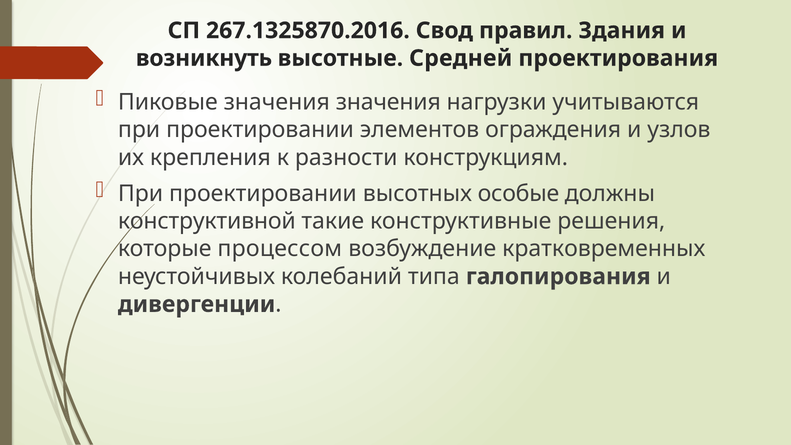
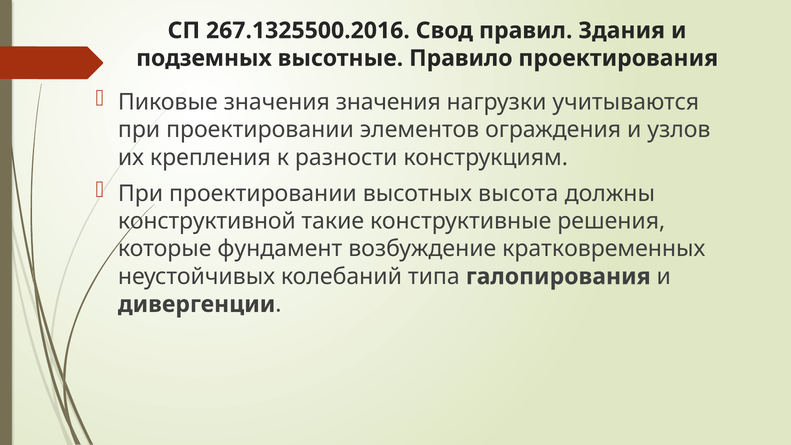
267.1325870.2016: 267.1325870.2016 -> 267.1325500.2016 (308, 31)
возникнуть: возникнуть -> подземных (204, 58)
Средней: Средней -> Правило (461, 58)
особые: особые -> высота (518, 193)
процессом: процессом -> фундамент (280, 249)
